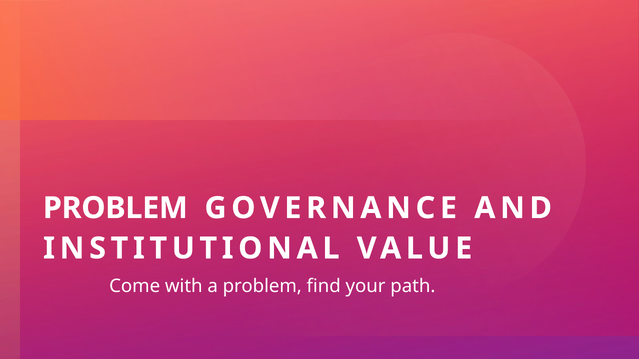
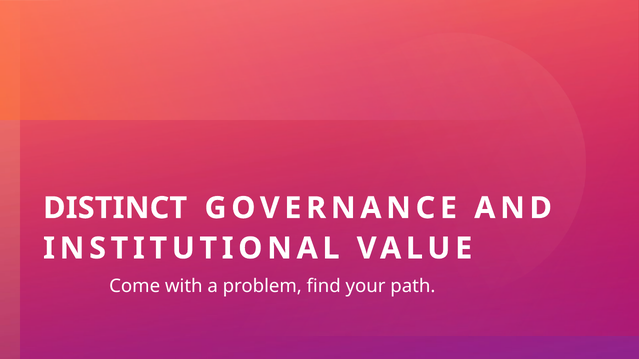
PROBLEM: PROBLEM -> DISTINCT (115, 208)
